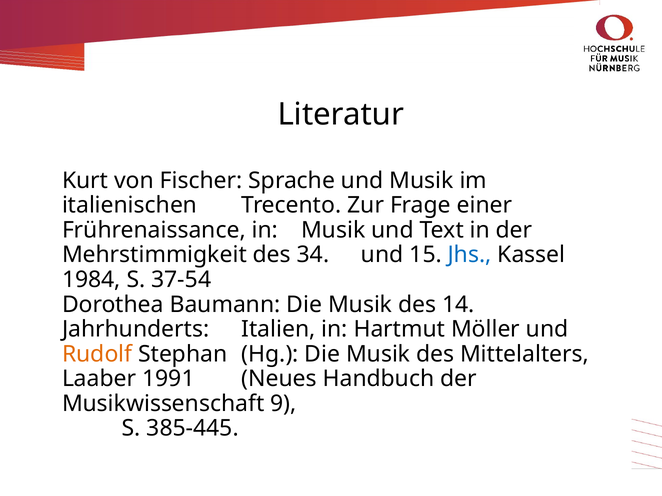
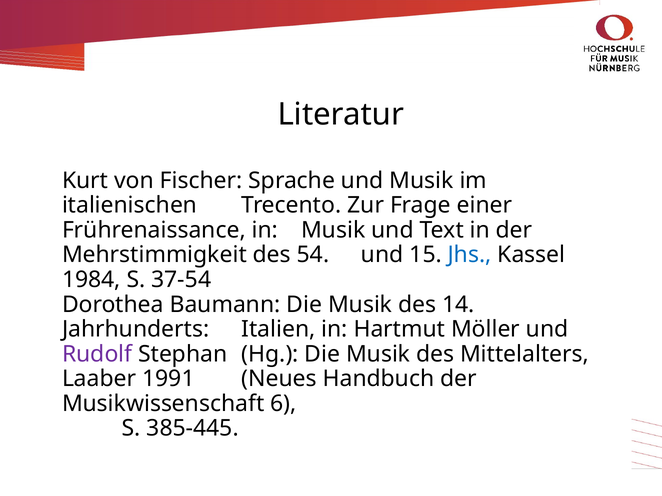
34: 34 -> 54 (313, 255)
Rudolf colour: orange -> purple (97, 354)
9: 9 -> 6 (283, 404)
